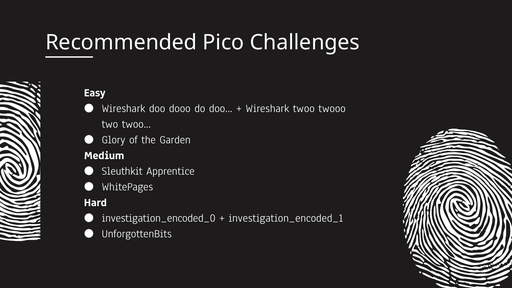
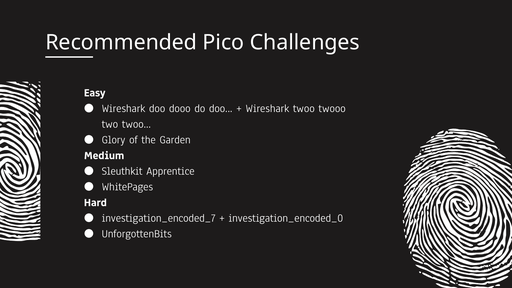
investigation_encoded_0: investigation_encoded_0 -> investigation_encoded_7 (159, 218)
investigation_encoded_1: investigation_encoded_1 -> investigation_encoded_0 (286, 218)
